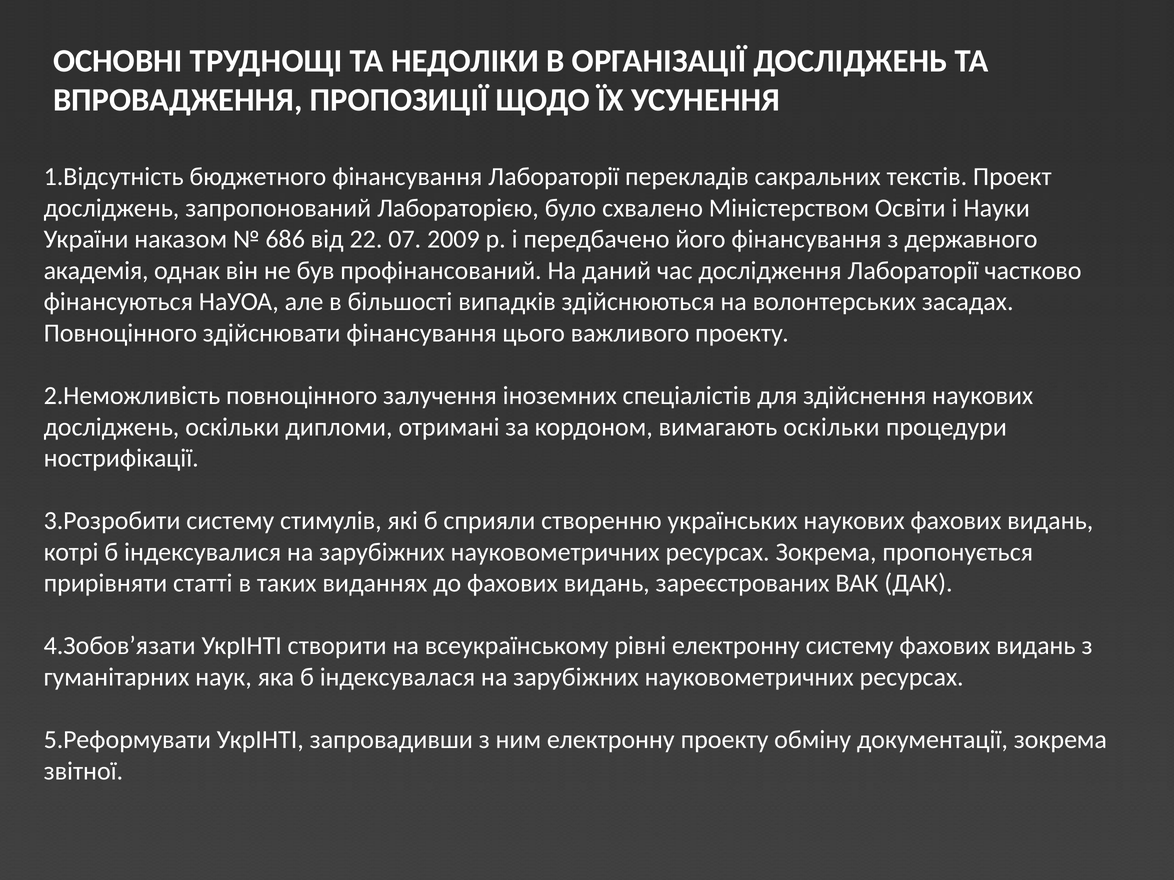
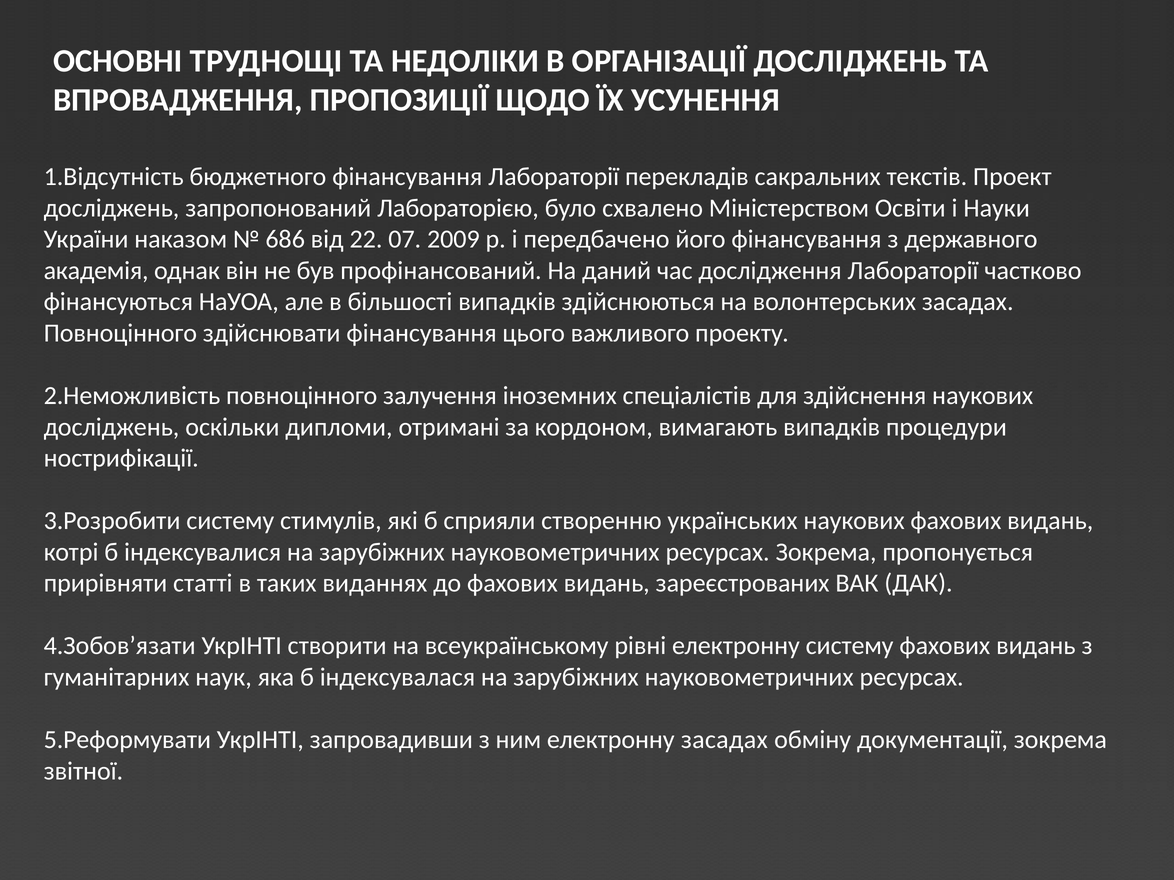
вимагають оскільки: оскільки -> випадків (832, 427)
електронну проекту: проекту -> засадах (724, 740)
